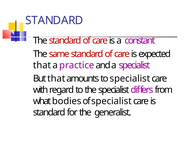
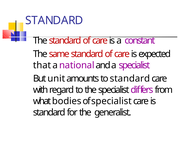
practice: practice -> national (77, 65)
But that: that -> unit (56, 78)
to specialist: specialist -> standard (130, 78)
